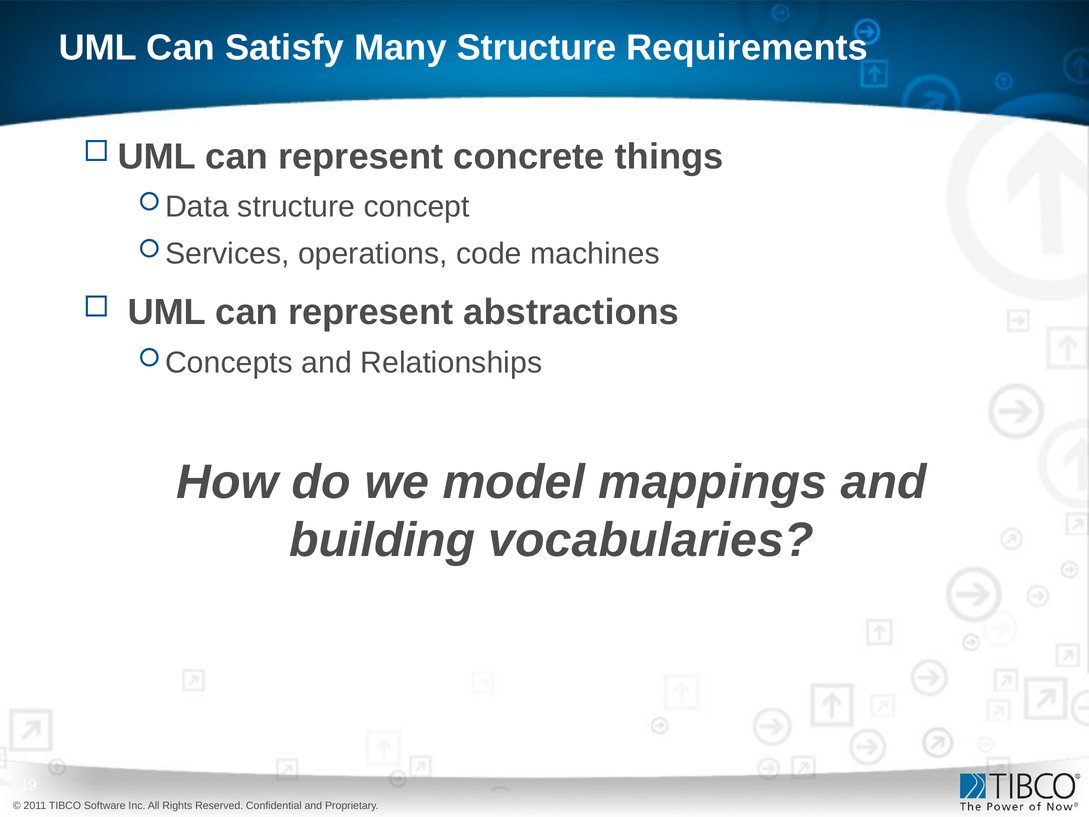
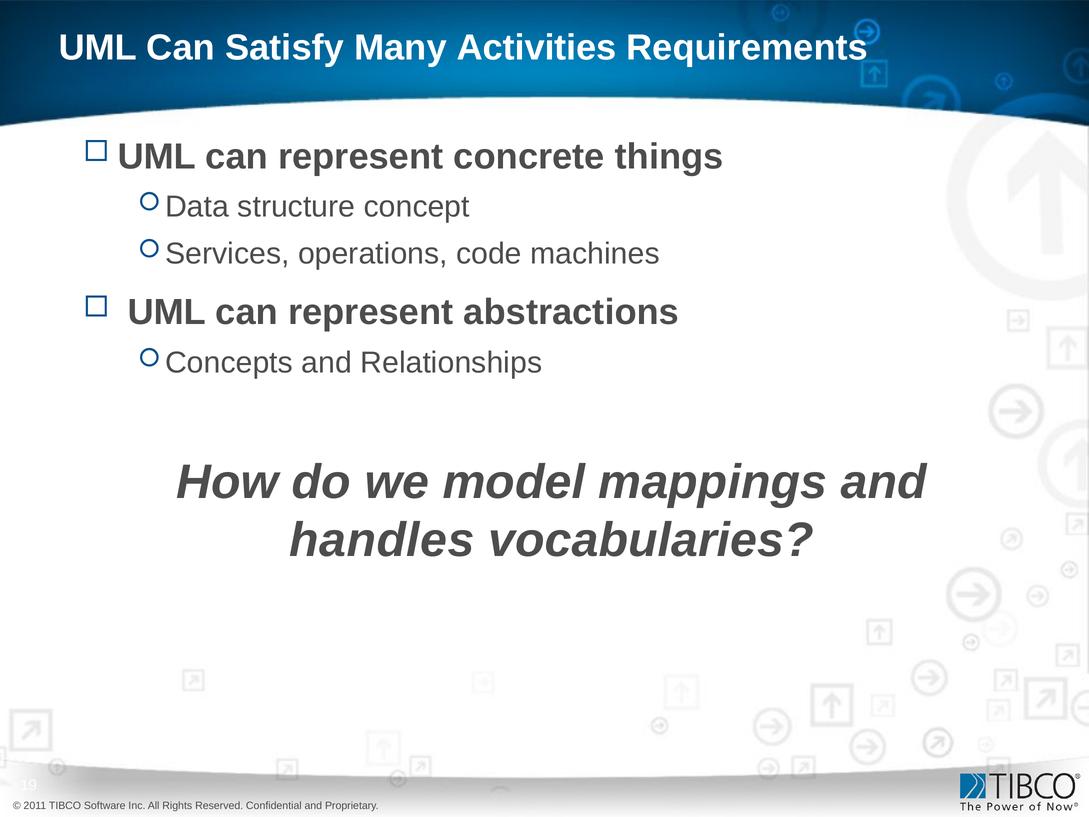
Many Structure: Structure -> Activities (537, 48)
building: building -> handles (382, 540)
